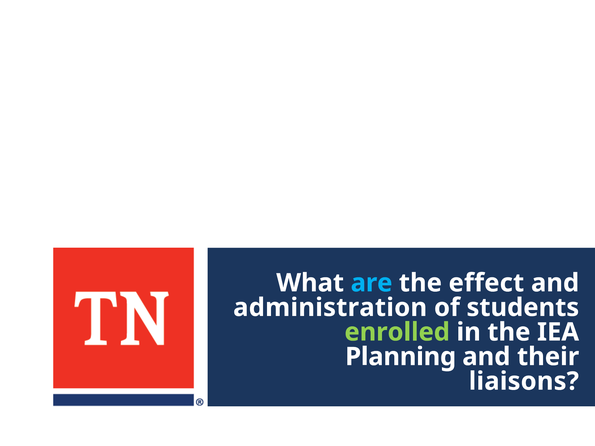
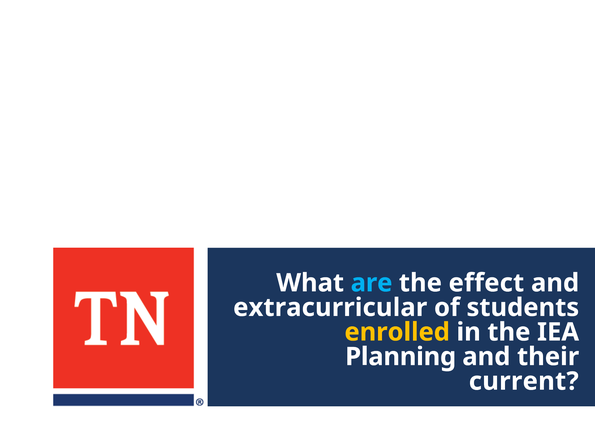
administration: administration -> extracurricular (330, 308)
enrolled colour: light green -> yellow (397, 332)
liaisons: liaisons -> current (524, 382)
